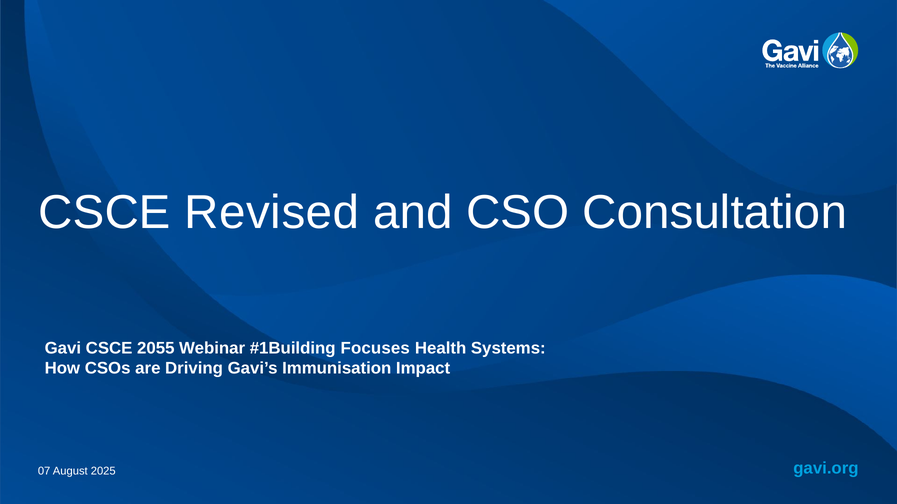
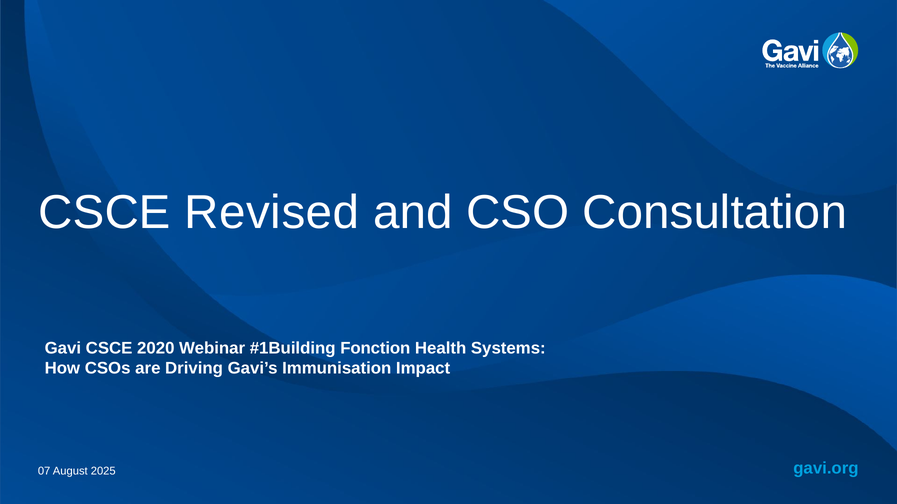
2055: 2055 -> 2020 (156, 349)
Focuses: Focuses -> Fonction (375, 349)
